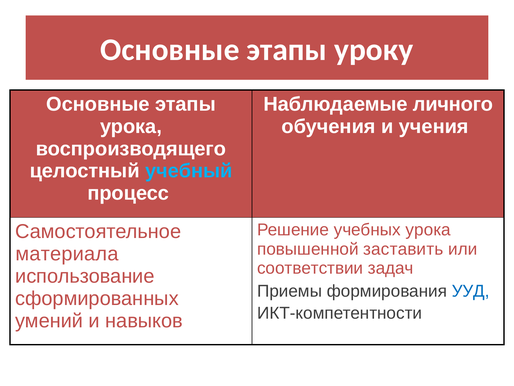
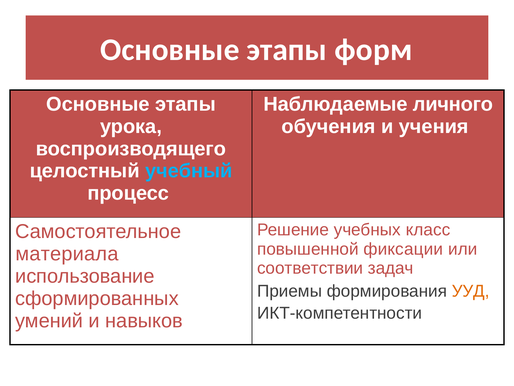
уроку: уроку -> форм (374, 50)
учебных урока: урока -> класс (428, 230)
заставить: заставить -> фиксации (403, 249)
УУД colour: blue -> orange (471, 291)
